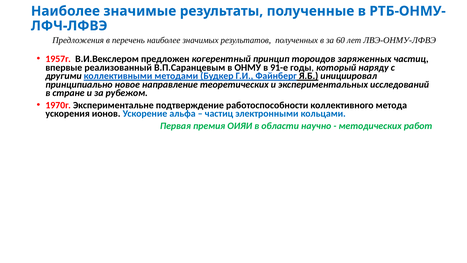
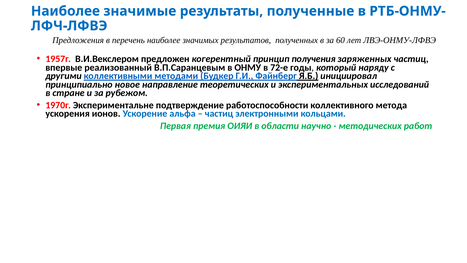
принцип тороидов: тороидов -> получения (314, 59)
91-е: 91-е -> 72-е (279, 67)
